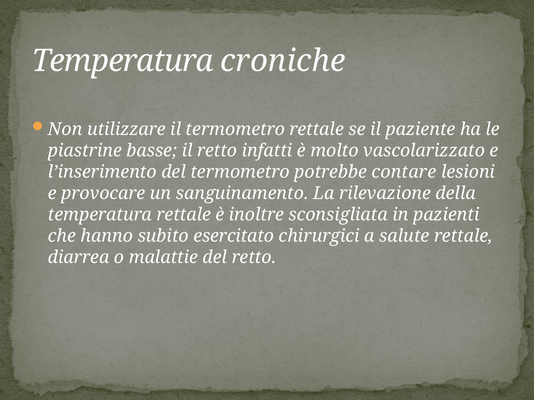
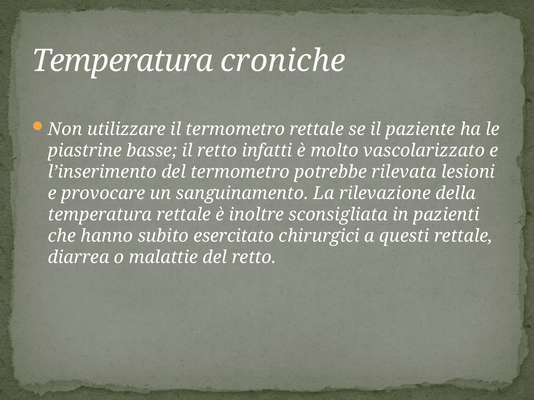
contare: contare -> rilevata (404, 172)
salute: salute -> questi (404, 236)
